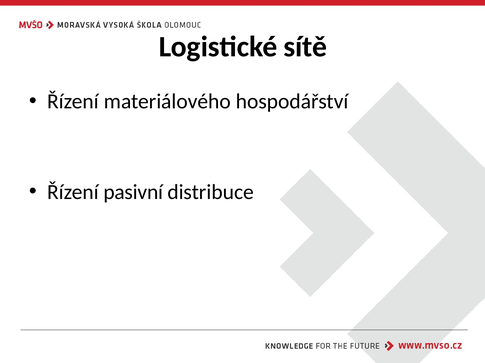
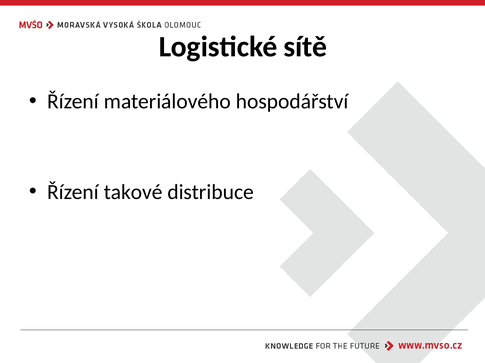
pasivní: pasivní -> takové (133, 192)
